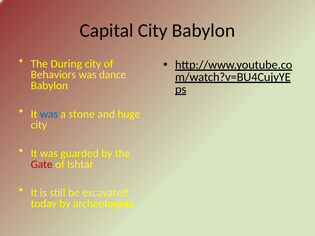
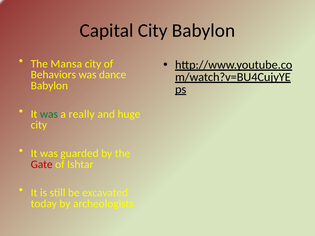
During: During -> Mansa (66, 64)
was colour: blue -> green (49, 114)
stone: stone -> really (82, 114)
